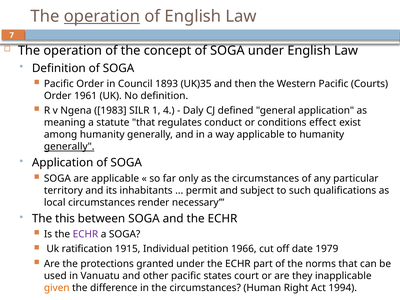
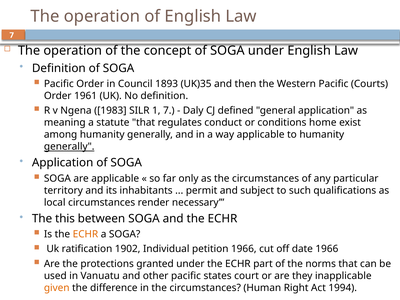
operation underline: present -> none (102, 16)
1 4: 4 -> 7 (169, 111)
effect: effect -> home (323, 123)
ECHR colour: purple -> orange (85, 234)
1915: 1915 -> 1902 (128, 249)
date 1979: 1979 -> 1966 (327, 249)
